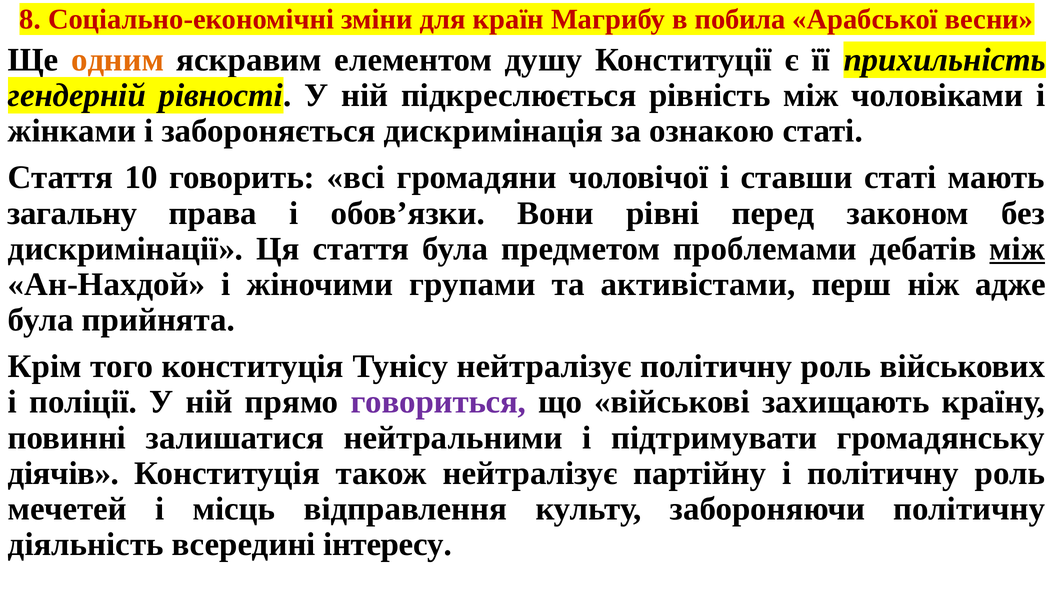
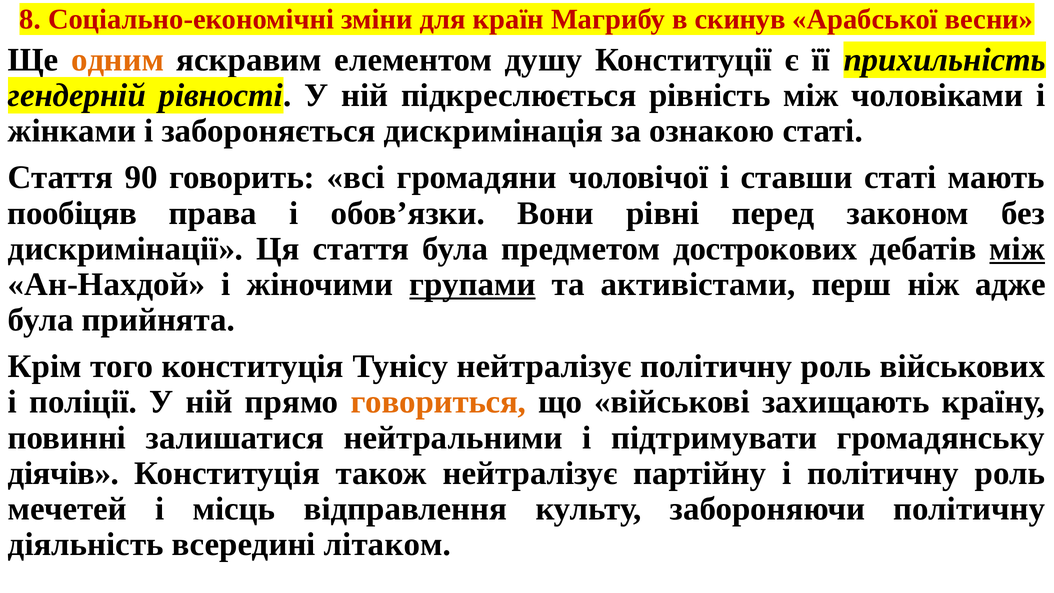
побила: побила -> скинув (740, 19)
10: 10 -> 90 (141, 178)
загальну: загальну -> пообіцяв (72, 213)
проблемами: проблемами -> дострокових (765, 249)
групами underline: none -> present (472, 284)
говориться colour: purple -> orange (438, 402)
інтересу: інтересу -> літаком (387, 544)
